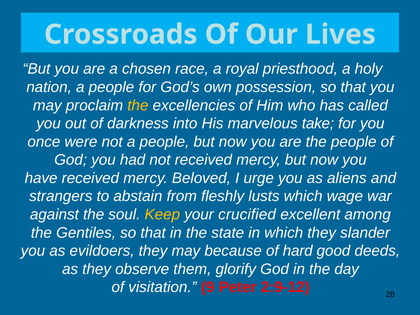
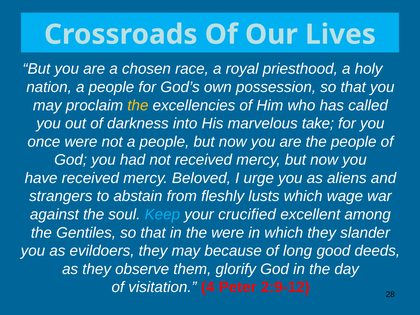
Keep colour: yellow -> light blue (162, 215)
the state: state -> were (228, 233)
hard: hard -> long (298, 251)
9: 9 -> 4 (208, 287)
